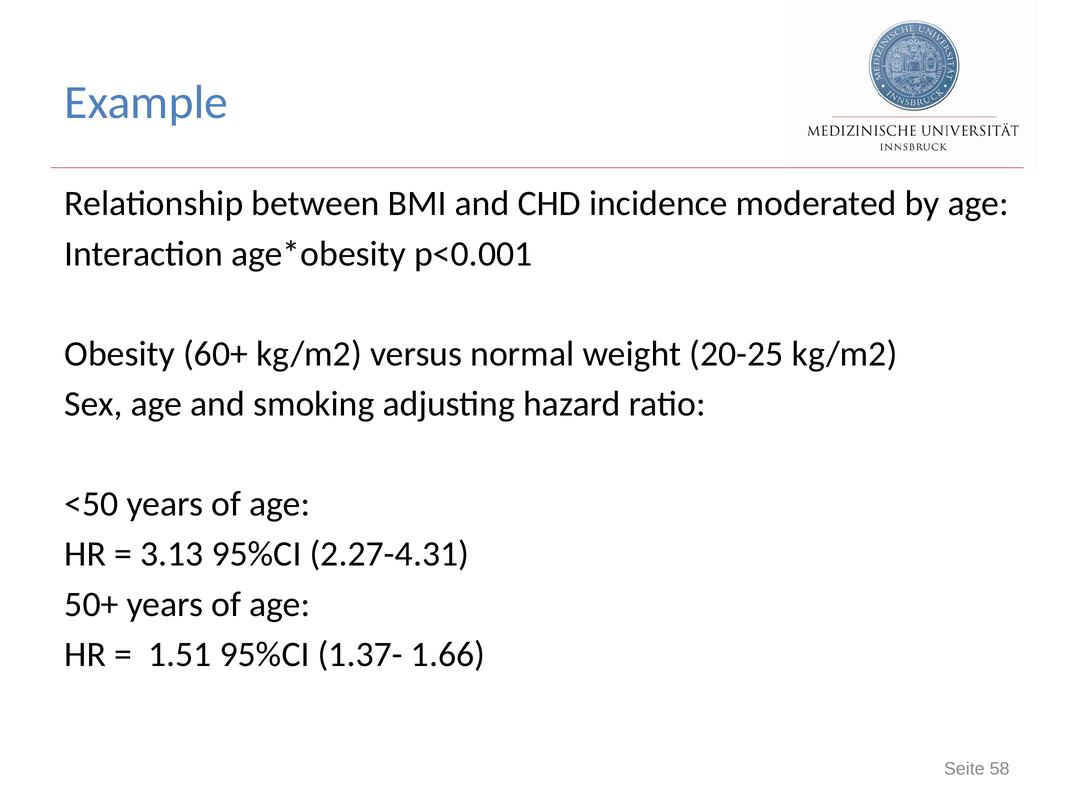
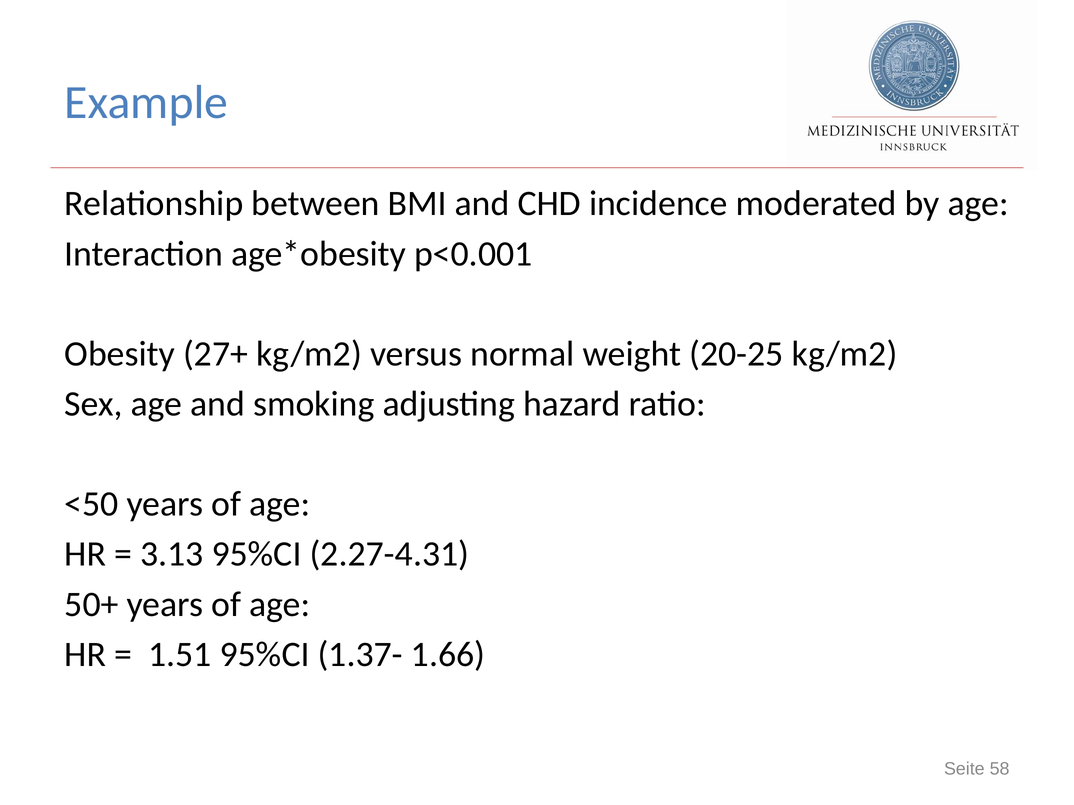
60+: 60+ -> 27+ (216, 354)
